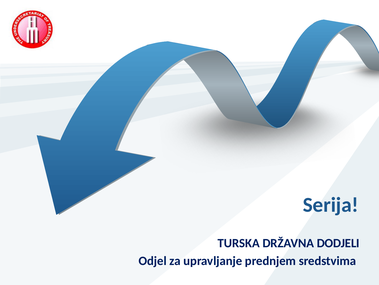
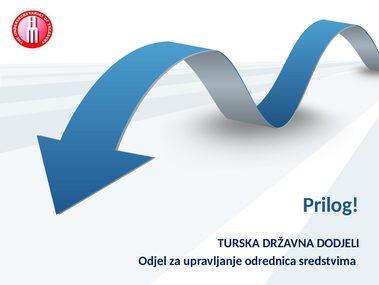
Serija: Serija -> Prilog (331, 204)
prednjem: prednjem -> odrednica (271, 260)
